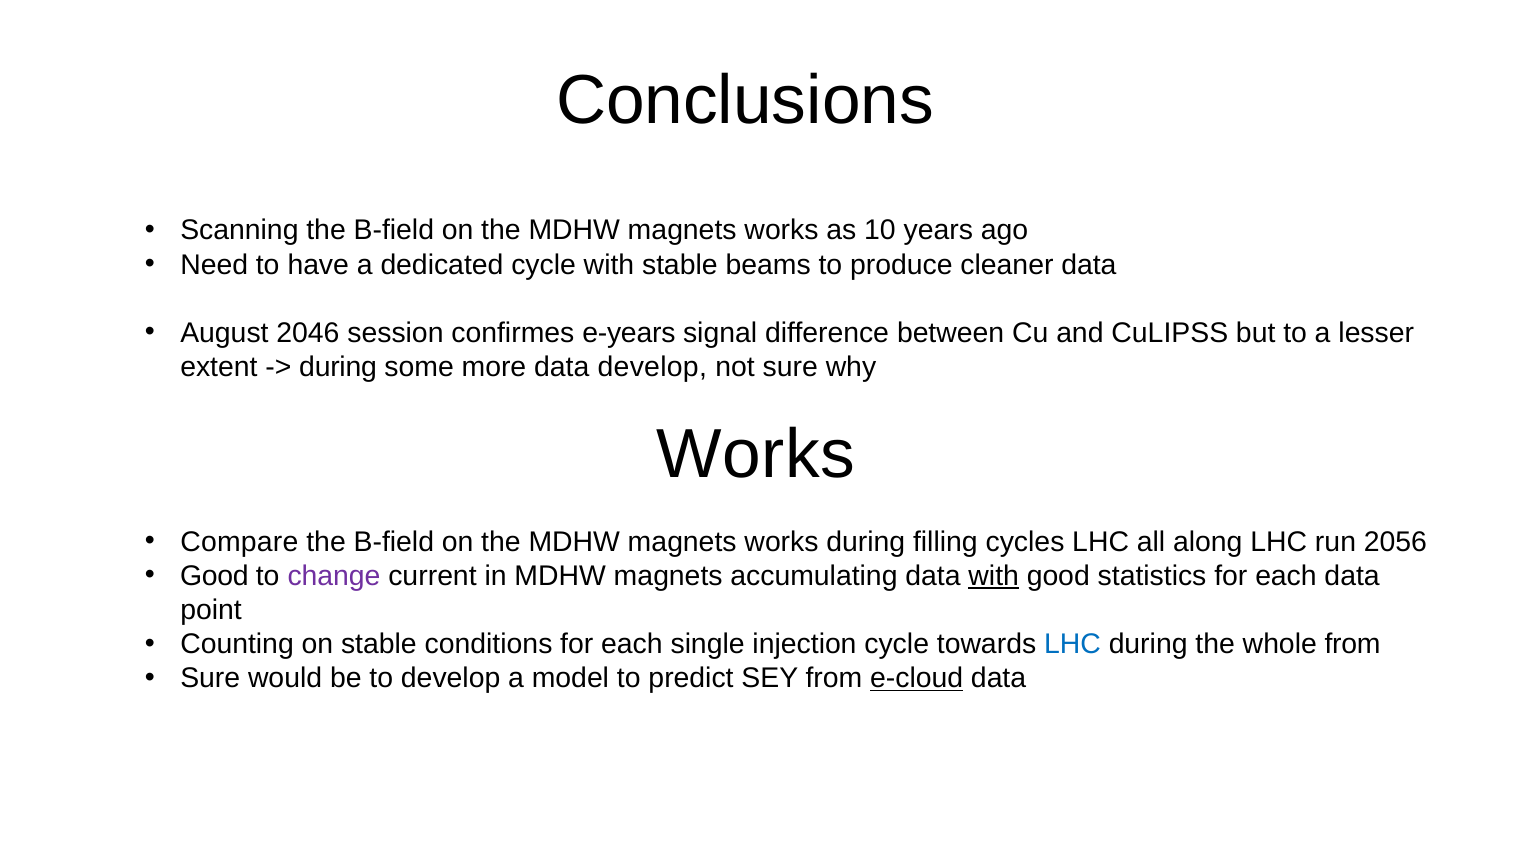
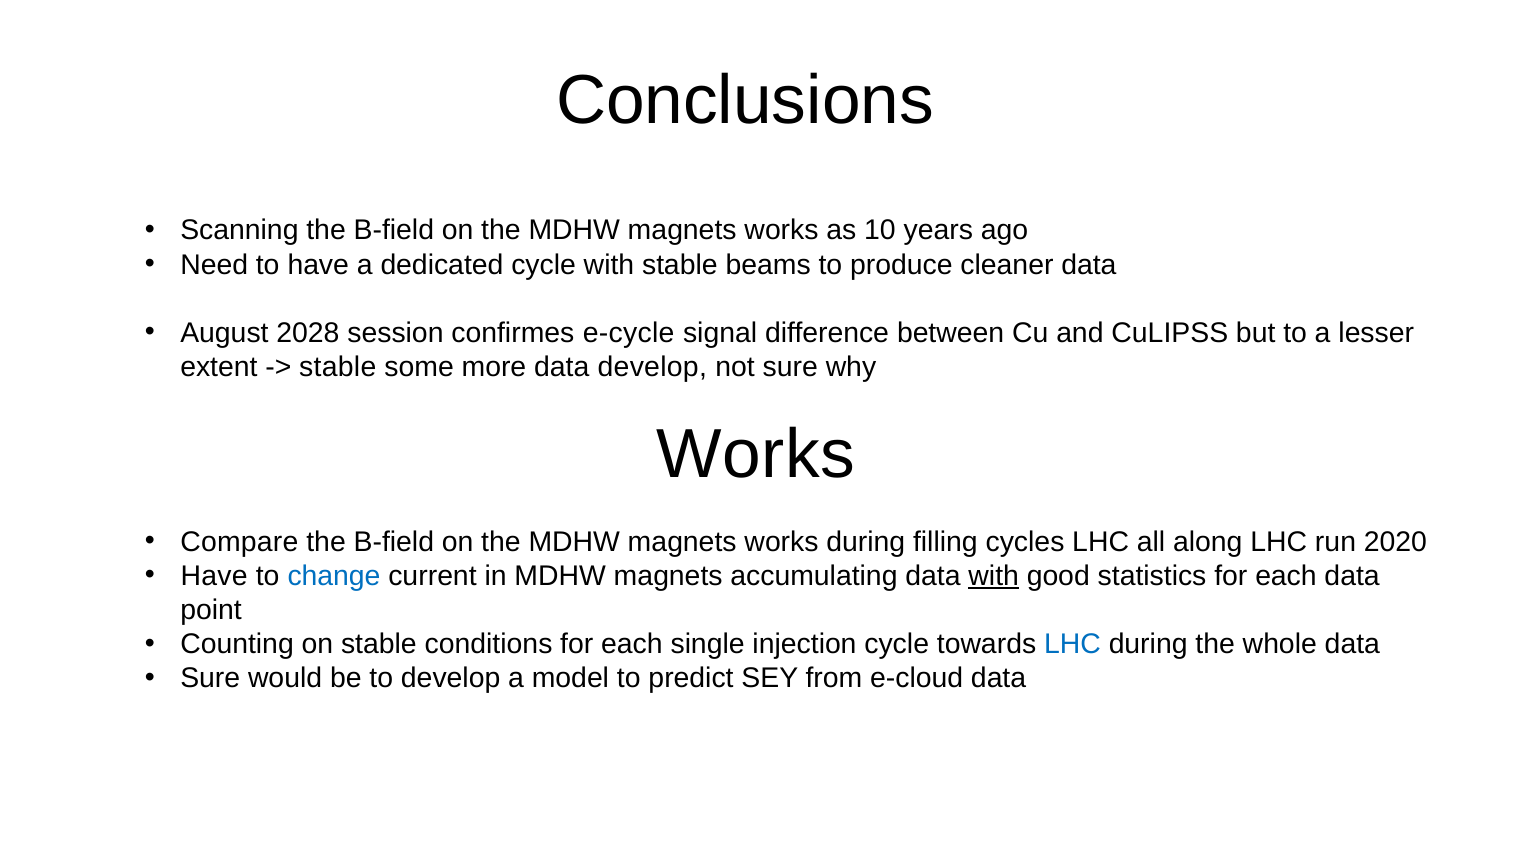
2046: 2046 -> 2028 (308, 333)
e-years: e-years -> e-cycle (629, 333)
during: during -> stable (338, 367)
2056: 2056 -> 2020 (1395, 542)
Good: Good -> Have (214, 576)
change colour: purple -> blue (334, 576)
whole from: from -> data (1352, 644)
e-cloud underline: present -> none (917, 678)
